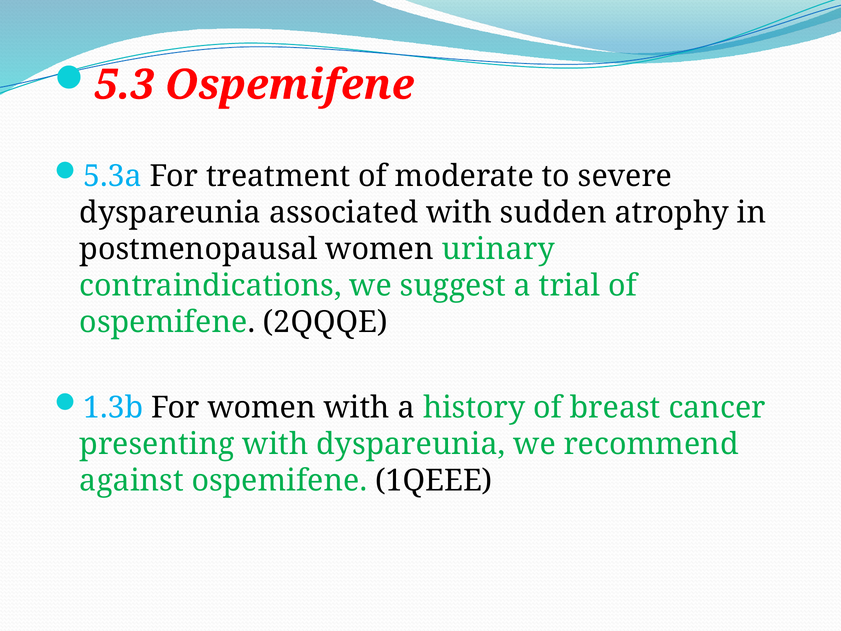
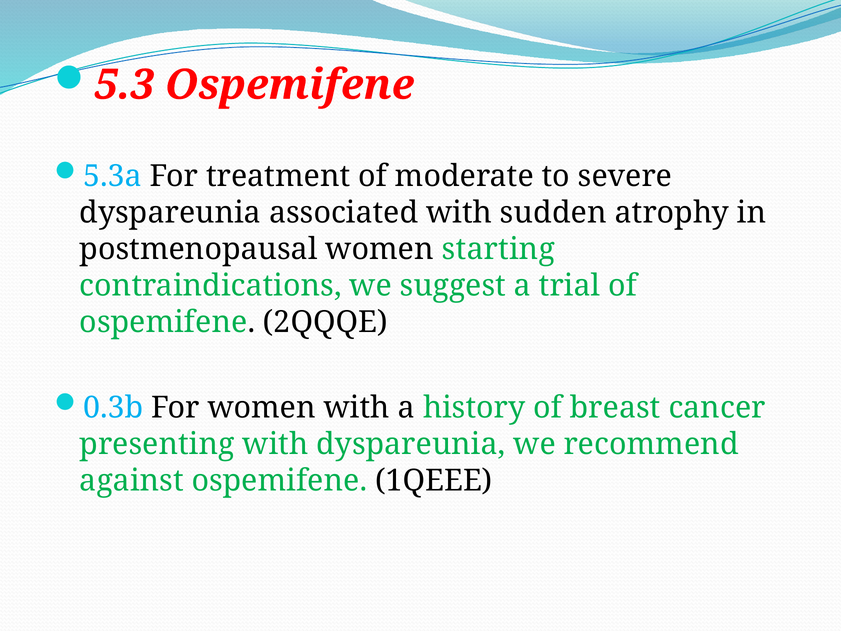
urinary: urinary -> starting (498, 249)
1.3b: 1.3b -> 0.3b (113, 407)
